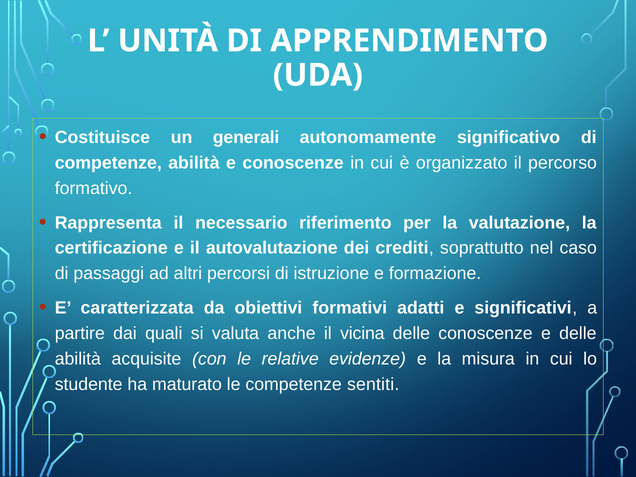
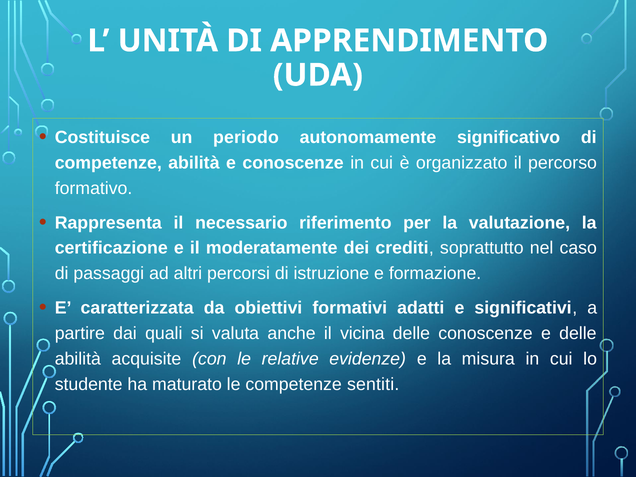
generali: generali -> periodo (246, 138)
autovalutazione: autovalutazione -> moderatamente (272, 248)
